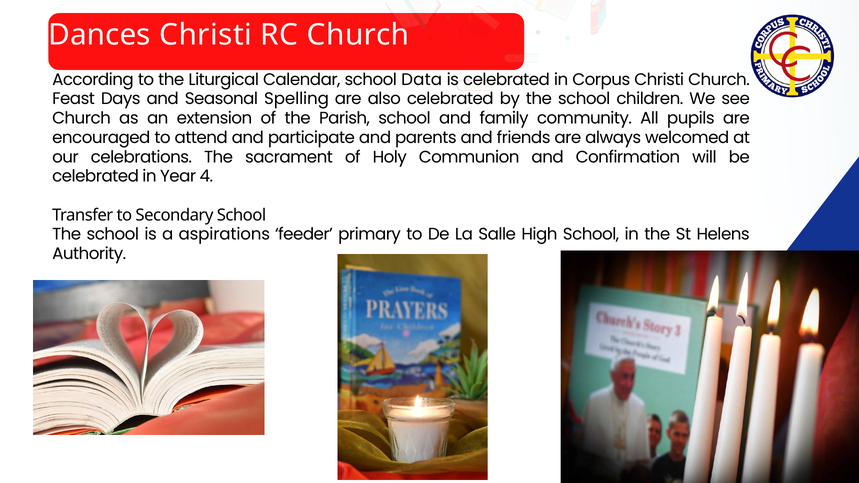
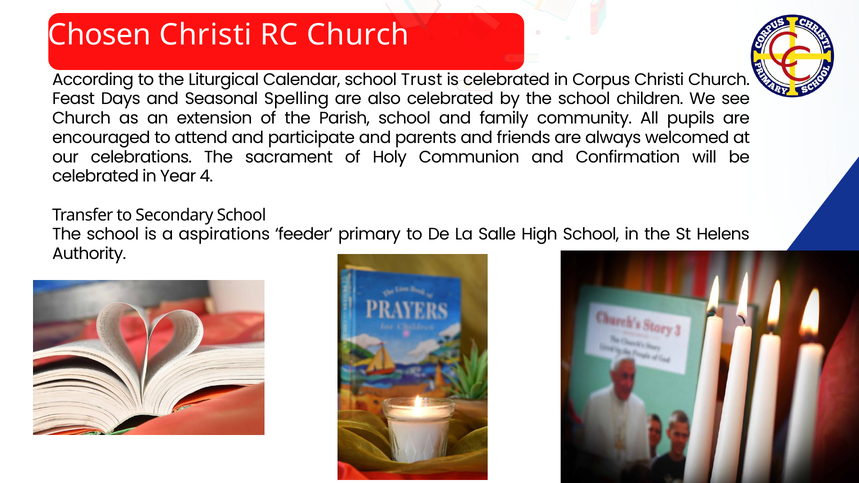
Dances: Dances -> Chosen (100, 35)
Data: Data -> Trust (422, 80)
